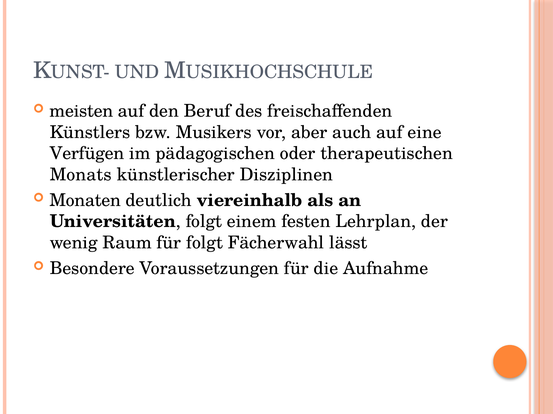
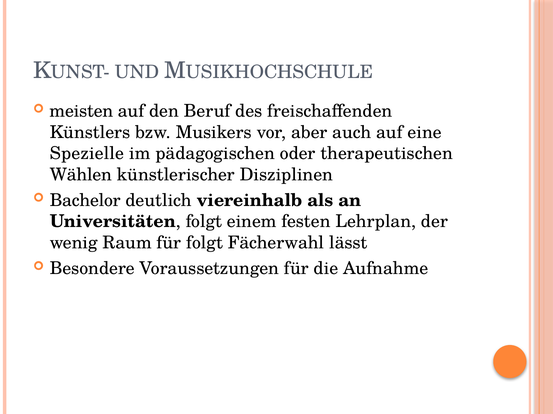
Verfügen: Verfügen -> Spezielle (87, 154)
Monats: Monats -> Wählen (81, 175)
Monaten: Monaten -> Bachelor (85, 201)
